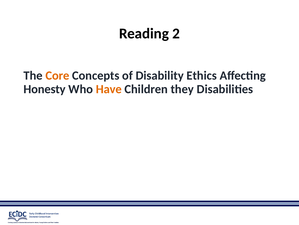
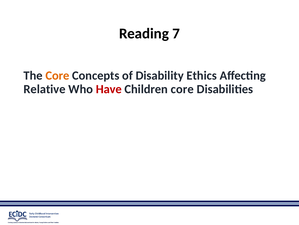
2: 2 -> 7 (176, 34)
Honesty: Honesty -> Relative (45, 89)
Have colour: orange -> red (109, 89)
Children they: they -> core (182, 89)
